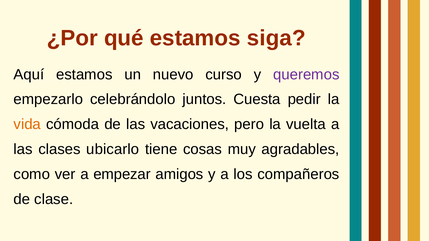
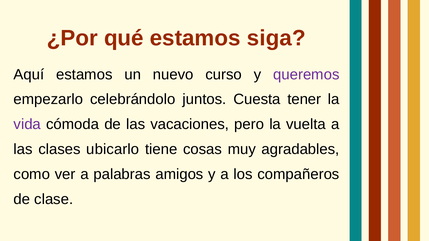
pedir: pedir -> tener (304, 100)
vida colour: orange -> purple (27, 125)
empezar: empezar -> palabras (122, 175)
